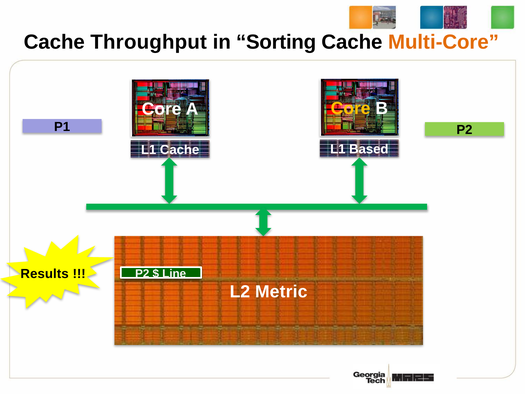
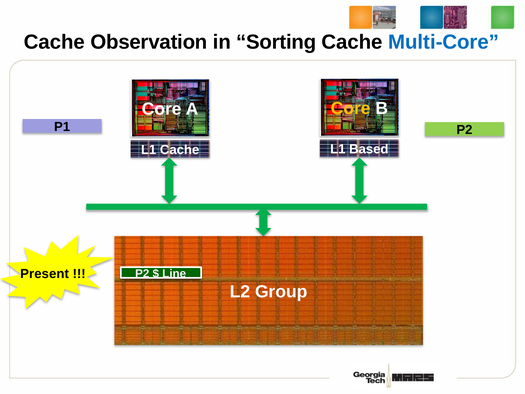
Throughput: Throughput -> Observation (149, 42)
Multi-Core colour: orange -> blue (444, 42)
Results: Results -> Present (45, 274)
Metric: Metric -> Group (281, 292)
